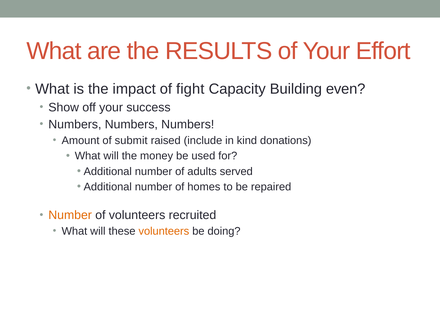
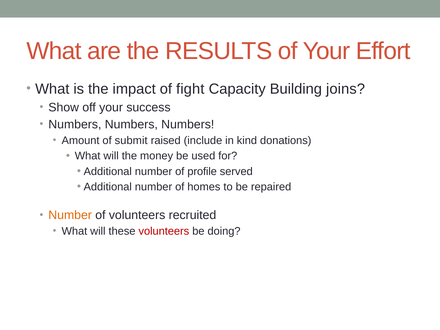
even: even -> joins (346, 89)
adults: adults -> profile (202, 171)
volunteers colour: orange -> red (164, 231)
